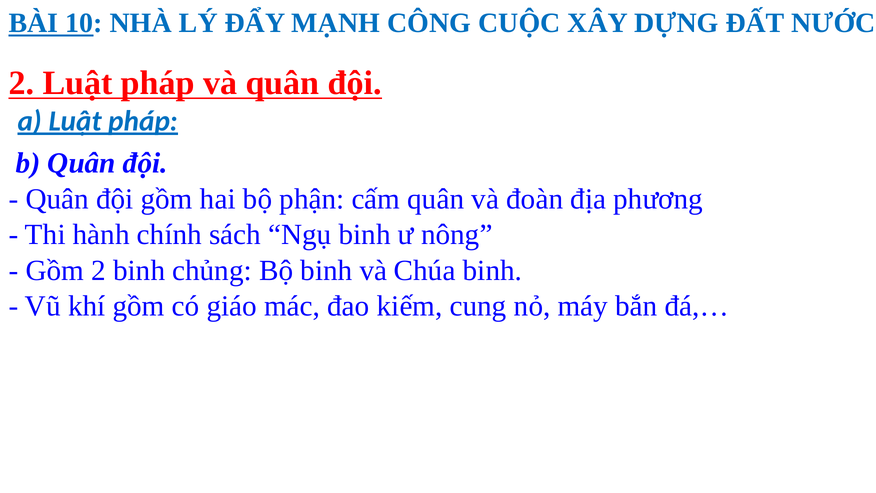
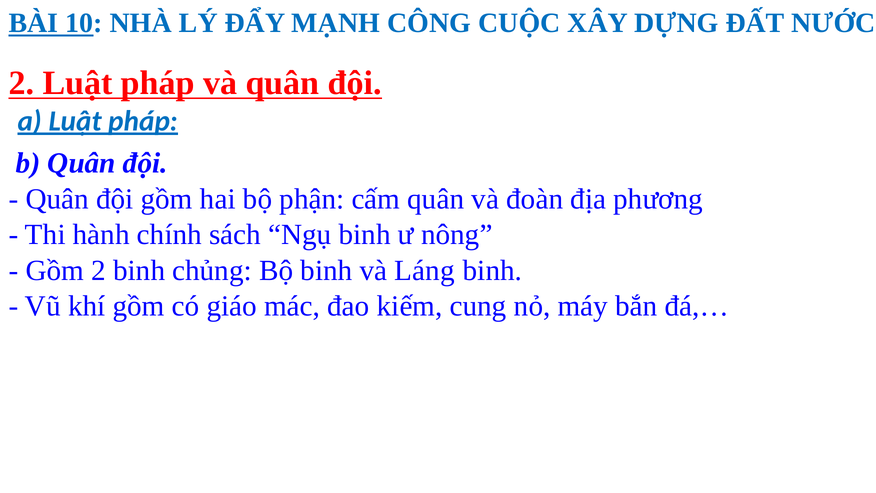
Chúa: Chúa -> Láng (425, 270)
